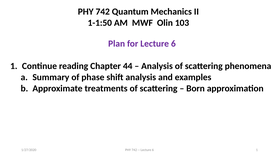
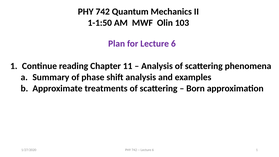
44: 44 -> 11 (128, 66)
